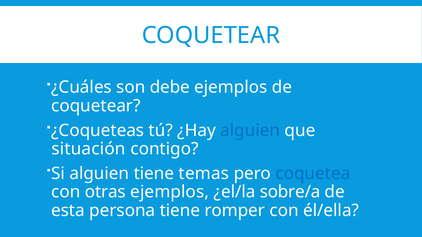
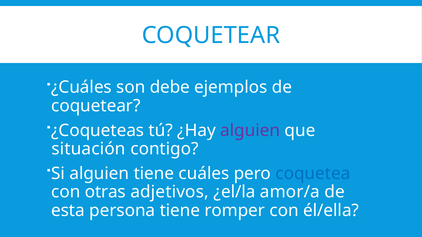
alguien colour: blue -> purple (250, 131)
temas: temas -> cuáles (204, 174)
otras ejemplos: ejemplos -> adjetivos (170, 192)
sobre/a: sobre/a -> amor/a (290, 192)
